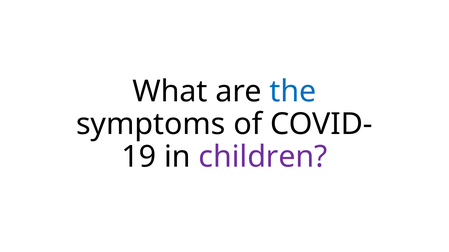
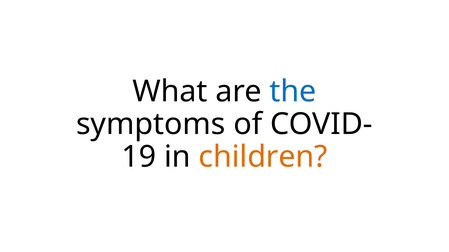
children colour: purple -> orange (263, 157)
